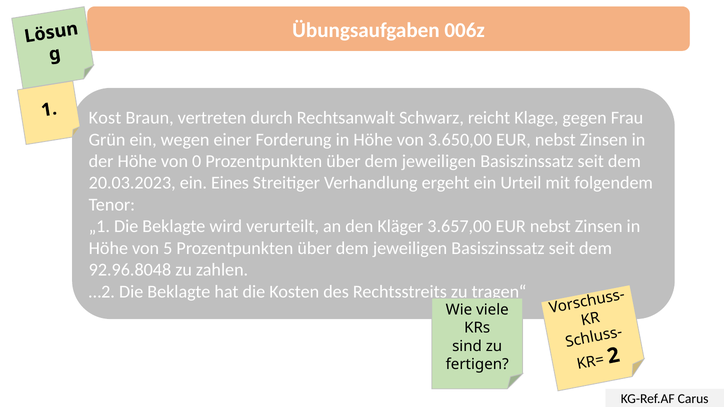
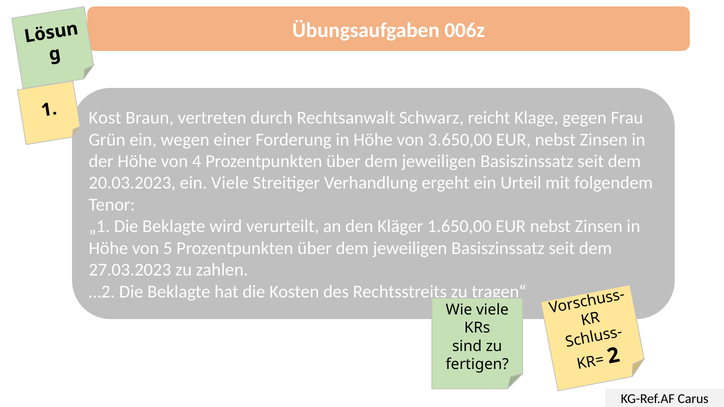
0: 0 -> 4 (197, 161)
ein Eines: Eines -> Viele (230, 183)
3.657,00: 3.657,00 -> 1.650,00 (459, 227)
92.96.8048: 92.96.8048 -> 27.03.2023 (130, 270)
